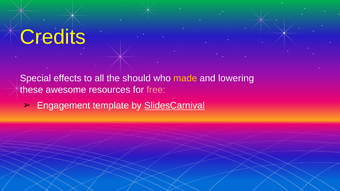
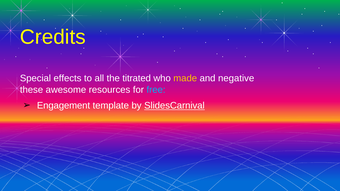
should: should -> titrated (137, 78)
lowering: lowering -> negative (236, 78)
free colour: pink -> light blue (156, 90)
